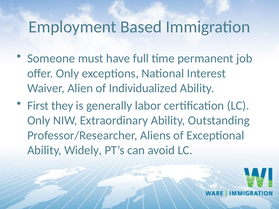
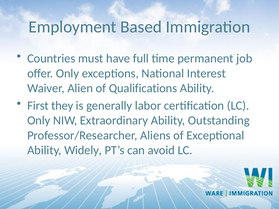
Someone: Someone -> Countries (51, 59)
Individualized: Individualized -> Qualifications (143, 88)
